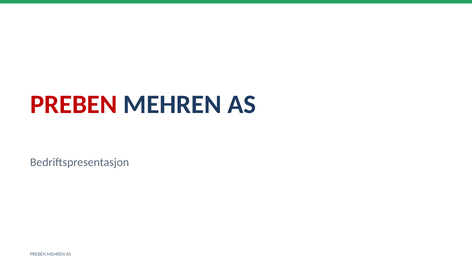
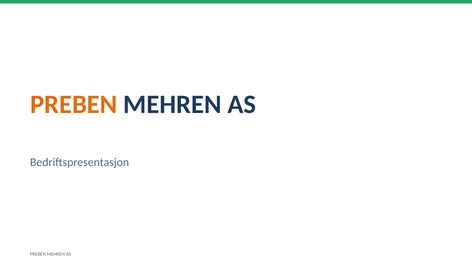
PREBEN colour: red -> orange (74, 105)
